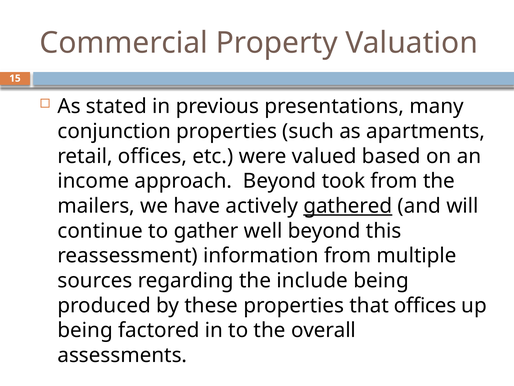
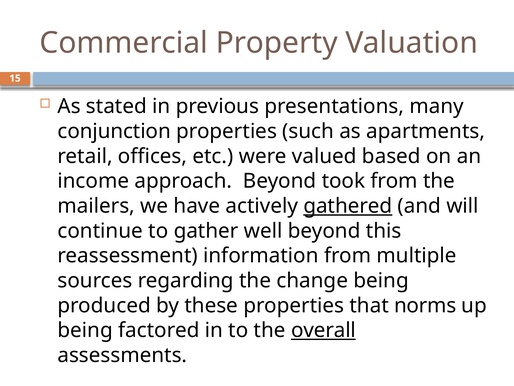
include: include -> change (312, 280)
that offices: offices -> norms (425, 305)
overall underline: none -> present (323, 330)
